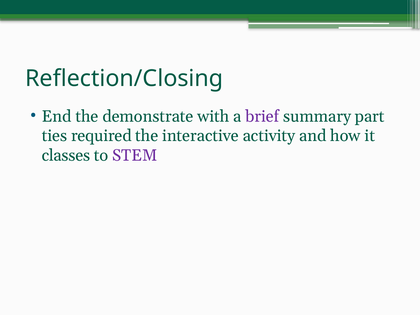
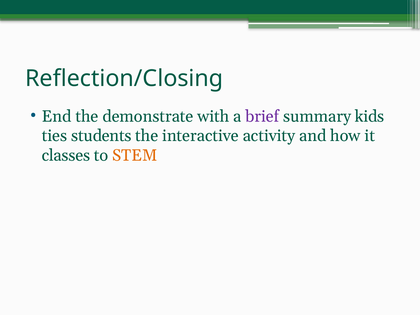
part: part -> kids (370, 116)
required: required -> students (101, 136)
STEM colour: purple -> orange (135, 156)
